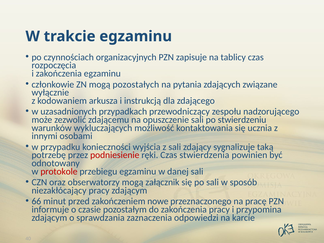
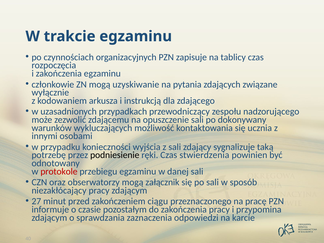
pozostałych: pozostałych -> uzyskiwanie (136, 84)
stwierdzeniu: stwierdzeniu -> dokonywany (242, 120)
podniesienie colour: red -> black (115, 155)
66: 66 -> 27 (36, 201)
nowe: nowe -> ciągu (158, 201)
